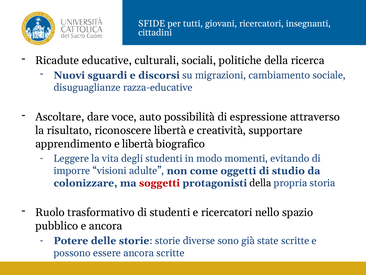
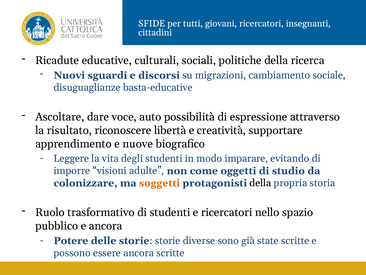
razza-educative: razza-educative -> basta-educative (158, 87)
e libertà: libertà -> nuove (138, 144)
momenti: momenti -> imparare (246, 158)
soggetti colour: red -> orange (159, 183)
